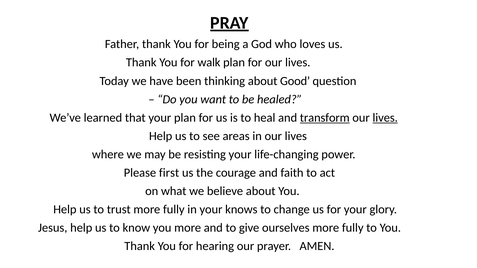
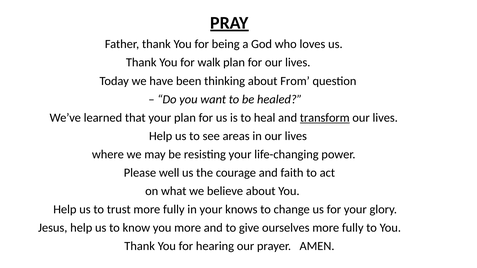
Good: Good -> From (295, 81)
lives underline: present -> none (385, 118)
first: first -> well (169, 173)
